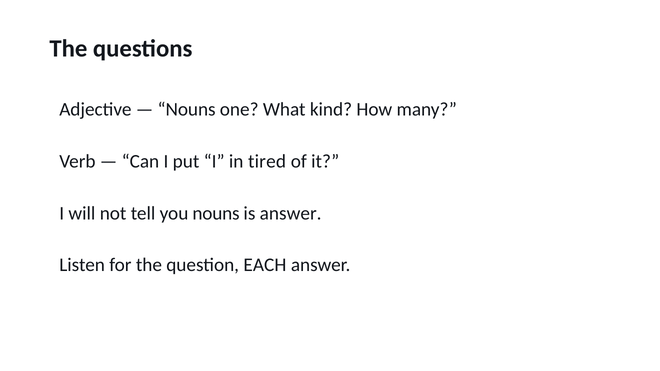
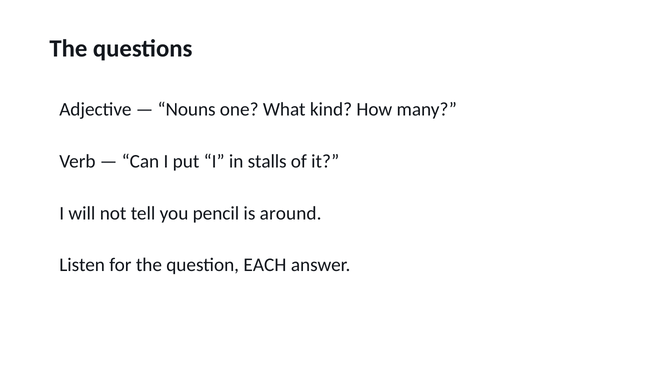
tired: tired -> stalls (267, 161)
you nouns: nouns -> pencil (216, 213)
is answer: answer -> around (291, 213)
